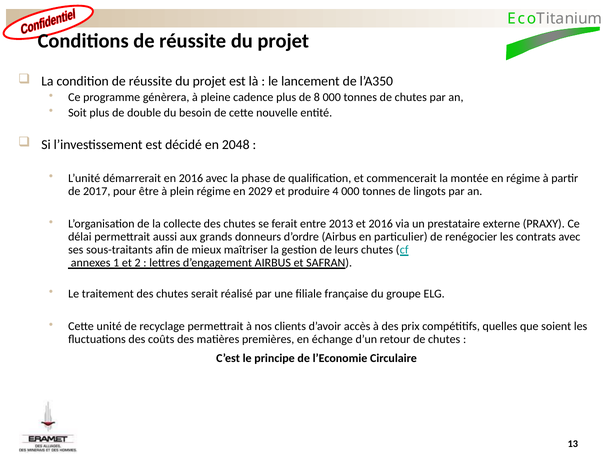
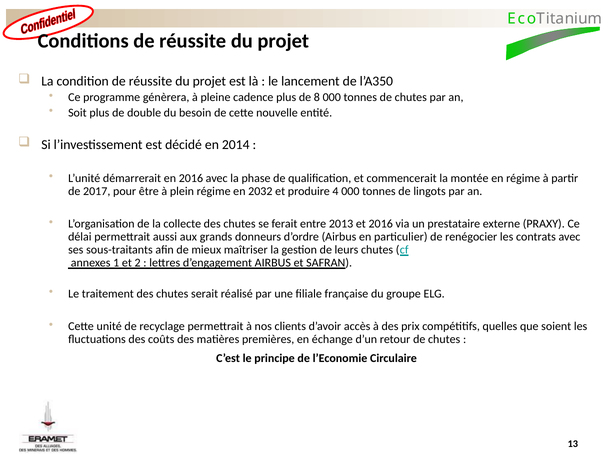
2048: 2048 -> 2014 (236, 145)
2029: 2029 -> 2032 (260, 191)
